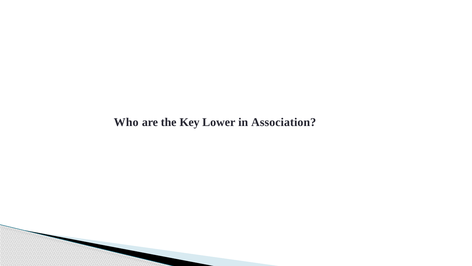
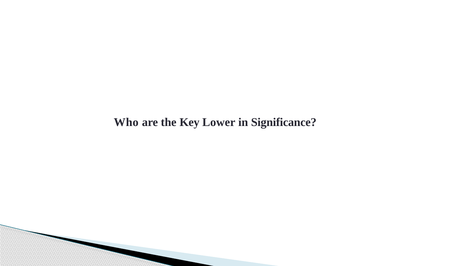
Association: Association -> Significance (284, 122)
